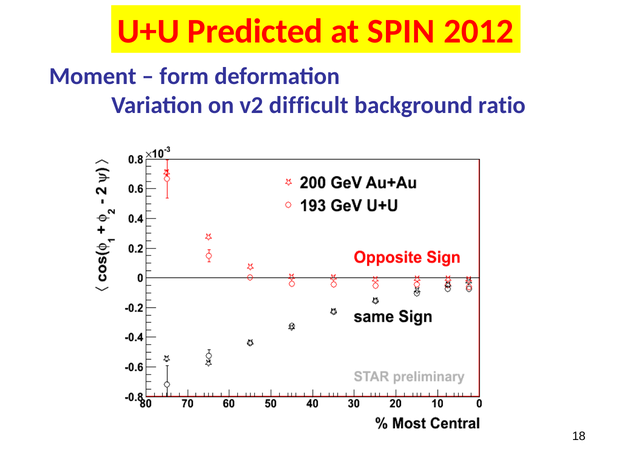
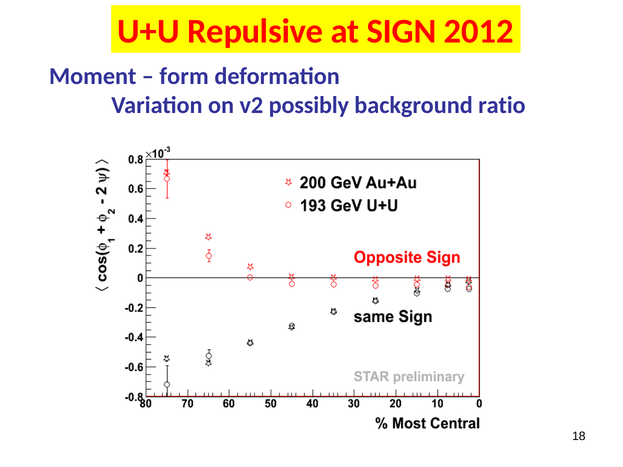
Predicted: Predicted -> Repulsive (255, 31)
SPIN: SPIN -> SIGN (402, 31)
difficult: difficult -> possibly (309, 105)
